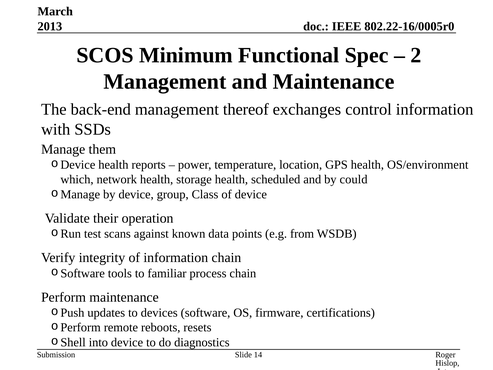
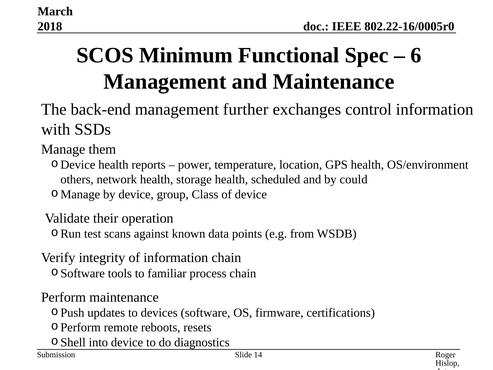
2013: 2013 -> 2018 (50, 26)
2: 2 -> 6 (416, 55)
thereof: thereof -> further (246, 109)
which: which -> others (77, 179)
